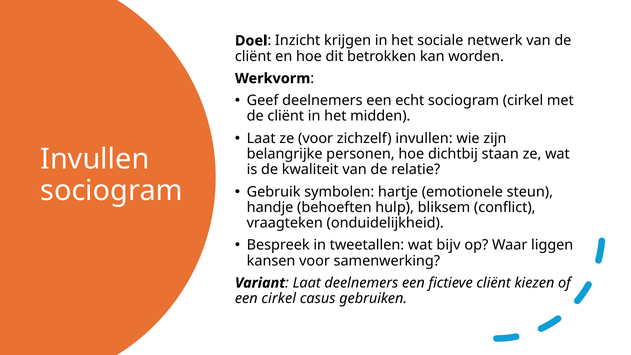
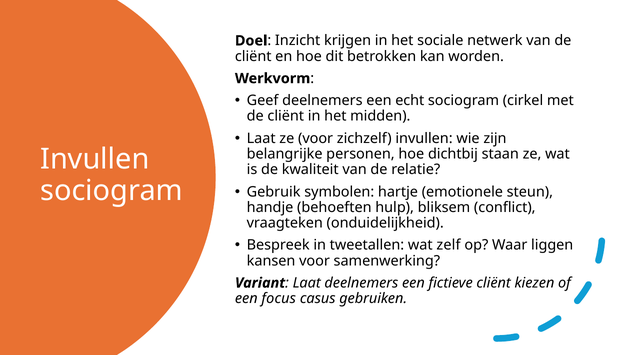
bijv: bijv -> zelf (448, 245)
een cirkel: cirkel -> focus (279, 298)
